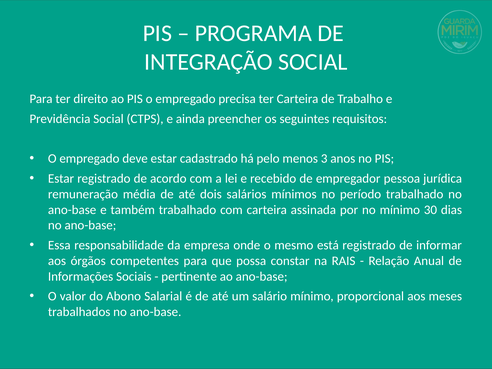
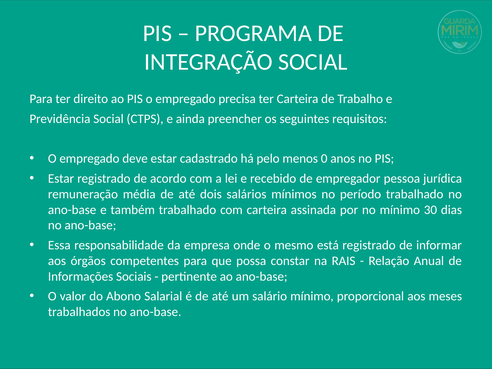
3: 3 -> 0 (324, 159)
